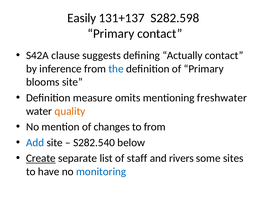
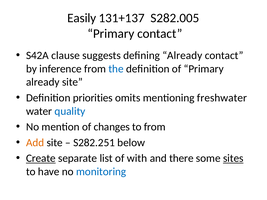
S282.598: S282.598 -> S282.005 (175, 18)
defining Actually: Actually -> Already (182, 56)
blooms: blooms -> already (43, 82)
measure: measure -> priorities (93, 98)
quality colour: orange -> blue (70, 111)
Add colour: blue -> orange (35, 143)
S282.540: S282.540 -> S282.251 (94, 143)
staff: staff -> with (137, 158)
rivers: rivers -> there (181, 158)
sites underline: none -> present (233, 158)
